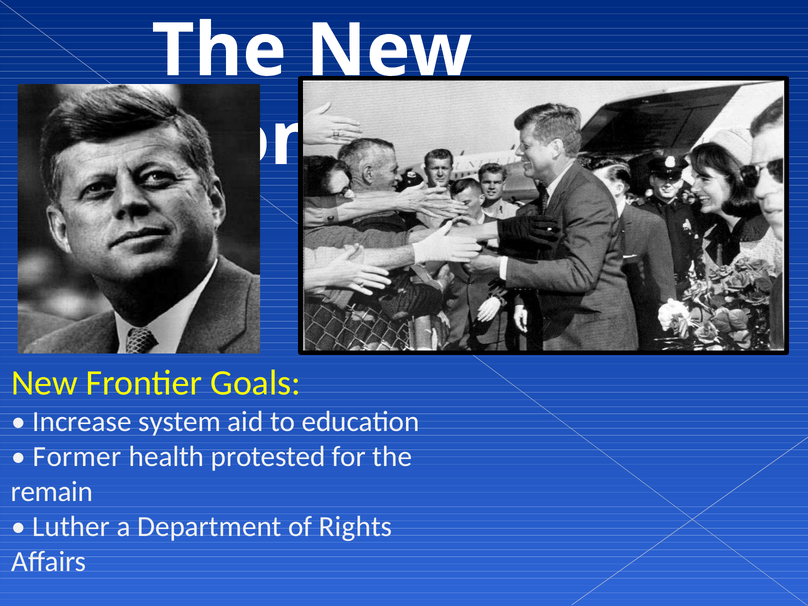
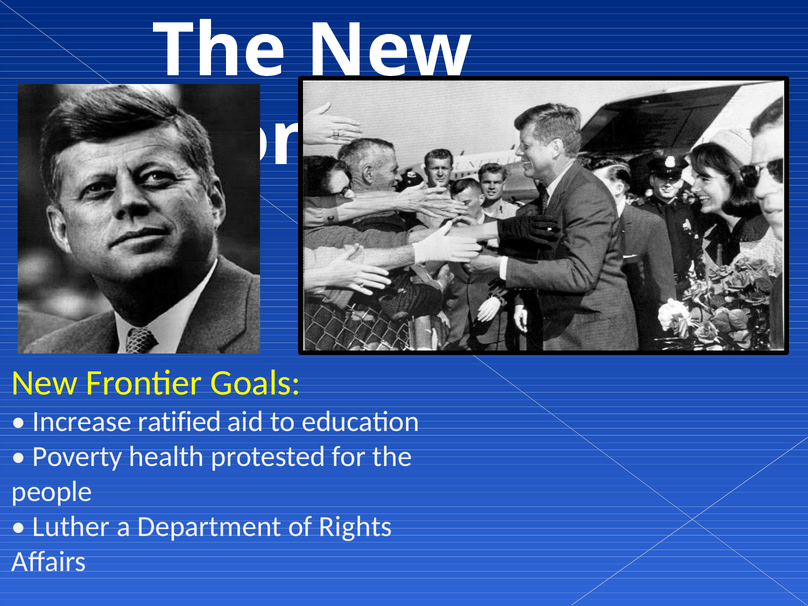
system: system -> ratified (180, 422)
Former: Former -> Poverty (77, 457)
remain: remain -> people (52, 492)
